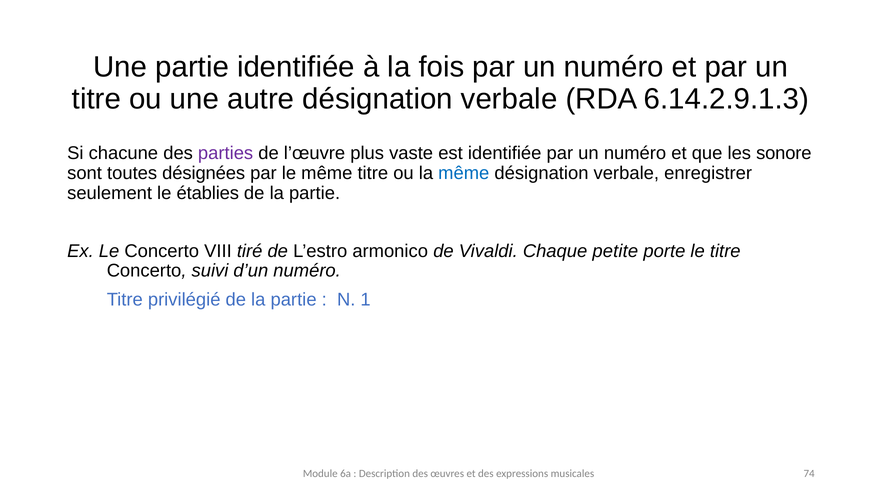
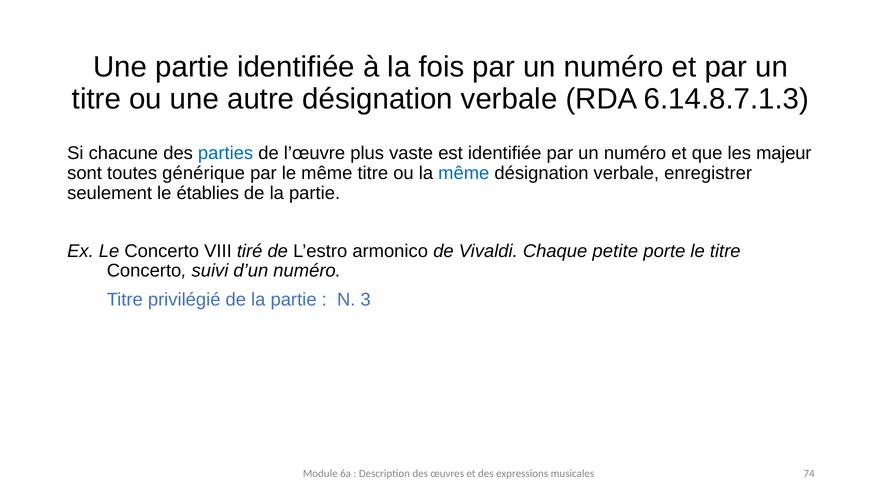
6.14.2.9.1.3: 6.14.2.9.1.3 -> 6.14.8.7.1.3 (726, 99)
parties colour: purple -> blue (226, 153)
sonore: sonore -> majeur (784, 153)
désignées: désignées -> générique (204, 173)
1: 1 -> 3 (366, 300)
